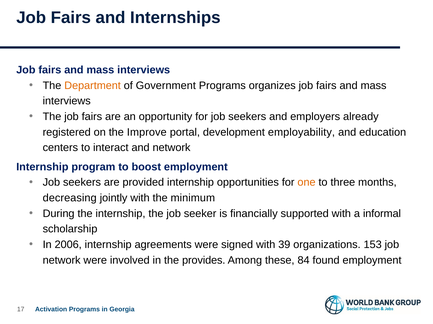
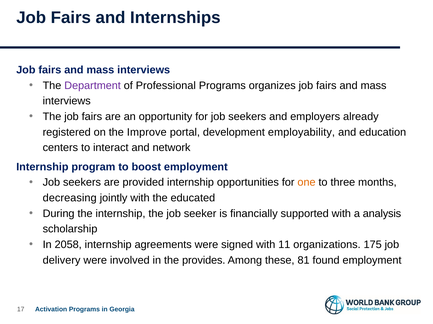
Department colour: orange -> purple (93, 86)
Government: Government -> Professional (166, 86)
minimum: minimum -> educated (193, 198)
informal: informal -> analysis (382, 214)
2006: 2006 -> 2058 (68, 245)
39: 39 -> 11 (284, 245)
153: 153 -> 175 (373, 245)
network: network -> delivery (62, 261)
84: 84 -> 81 (304, 261)
